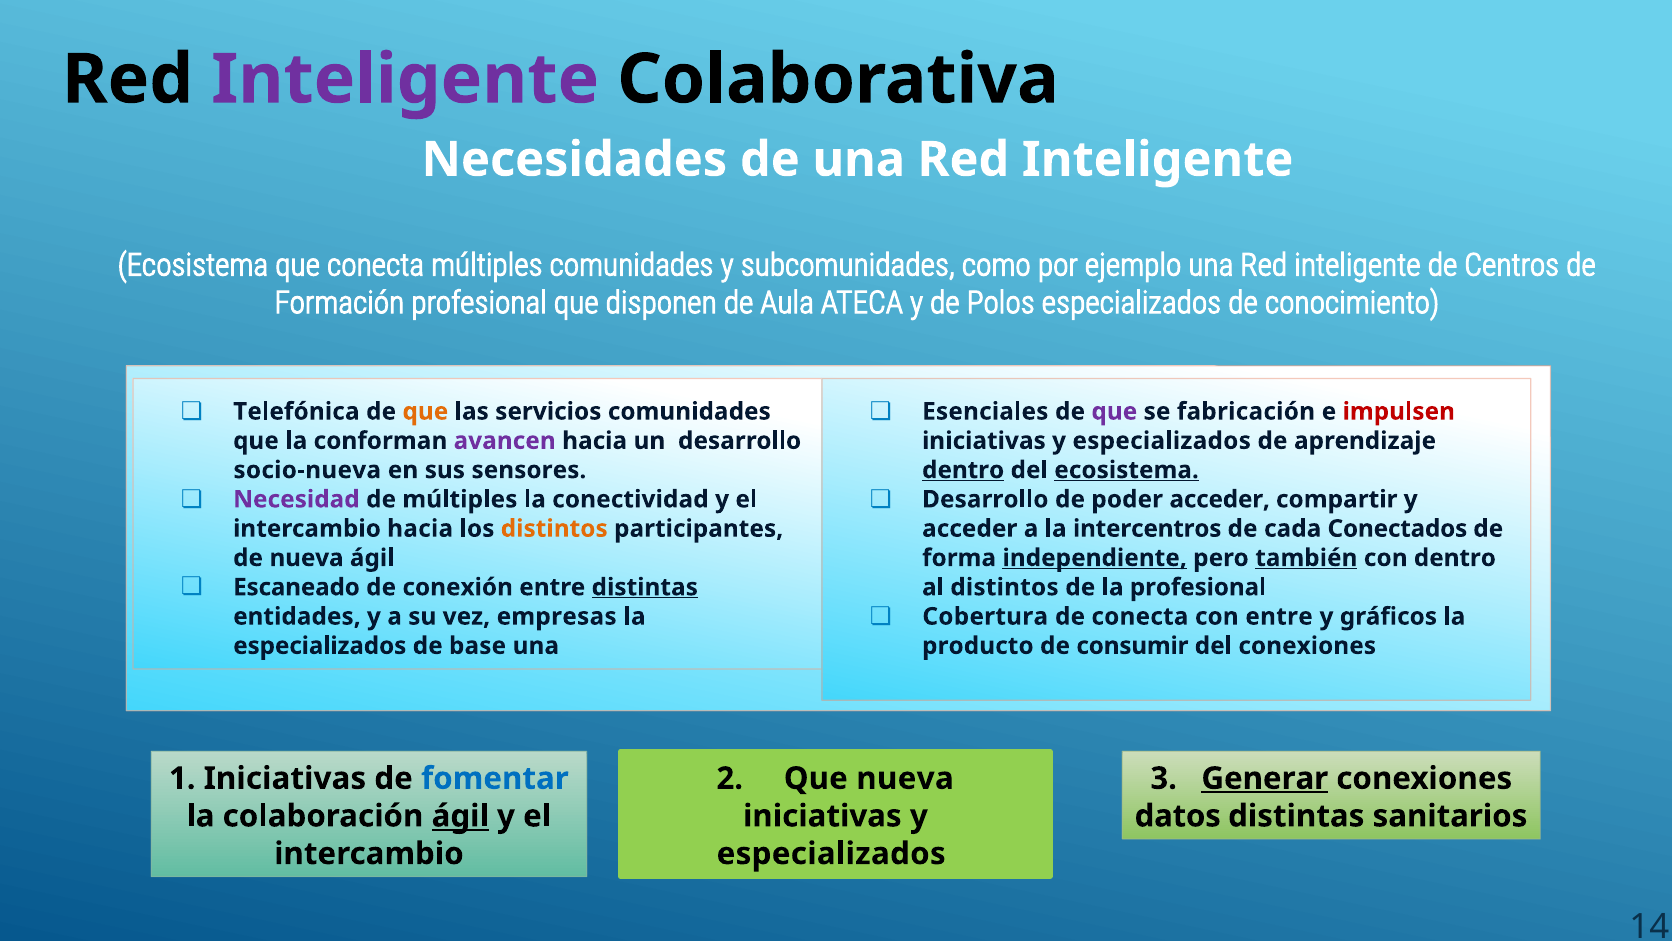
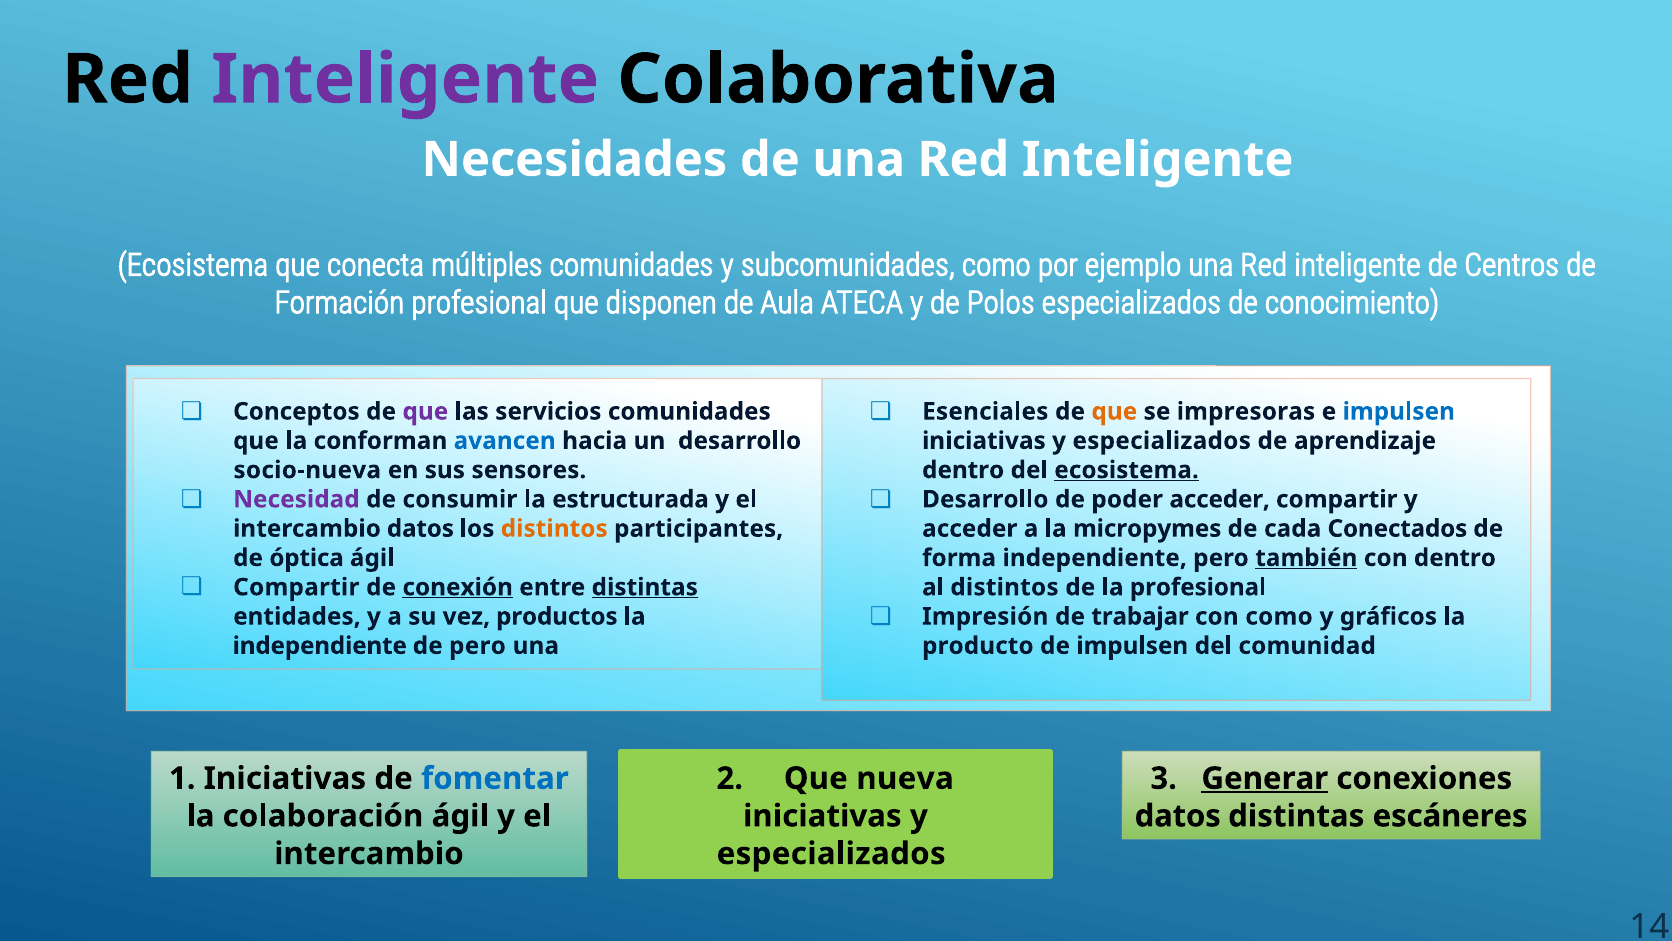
Telefónica: Telefónica -> Conceptos (296, 411)
que colour: orange -> purple (425, 411)
que colour: purple -> orange (1114, 411)
fabricación: fabricación -> impresoras (1246, 411)
impulsen colour: red -> blue (1399, 411)
avancen colour: purple -> blue (505, 441)
dentro underline: present -> none (963, 470)
de múltiples: múltiples -> consumir (460, 499)
conectividad: conectividad -> estructurada (630, 499)
intercambio hacia: hacia -> datos (420, 528)
intercentros: intercentros -> micropymes (1147, 528)
de nueva: nueva -> óptica (307, 558)
independiente underline: present -> none (1095, 558)
Escaneado: Escaneado -> Compartir (296, 587)
conexión underline: none -> present (458, 587)
Cobertura: Cobertura -> Impresión (985, 616)
de conecta: conecta -> trabajar (1140, 616)
con entre: entre -> como (1279, 616)
empresas: empresas -> productos (557, 616)
especializados: especializados -> independiente (320, 646)
de base: base -> pero (477, 646)
de consumir: consumir -> impulsen (1132, 646)
del conexiones: conexiones -> comunidad (1307, 646)
ágil underline: present -> none (460, 816)
sanitarios: sanitarios -> escáneres (1450, 816)
